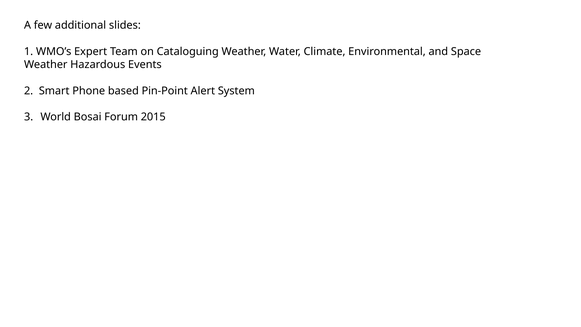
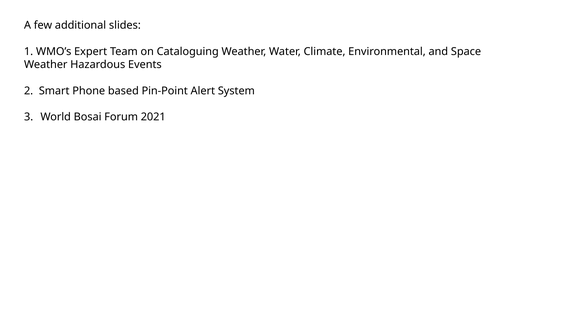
2015: 2015 -> 2021 (153, 117)
